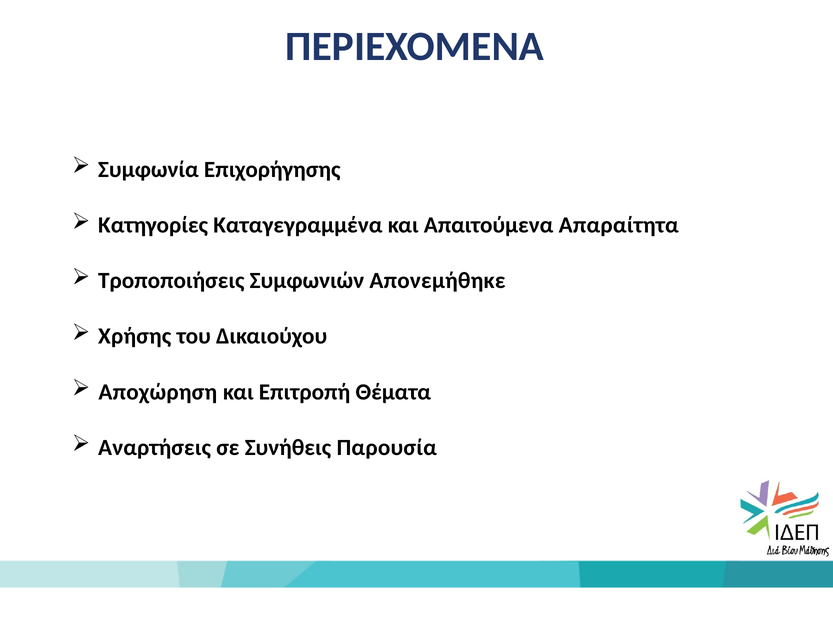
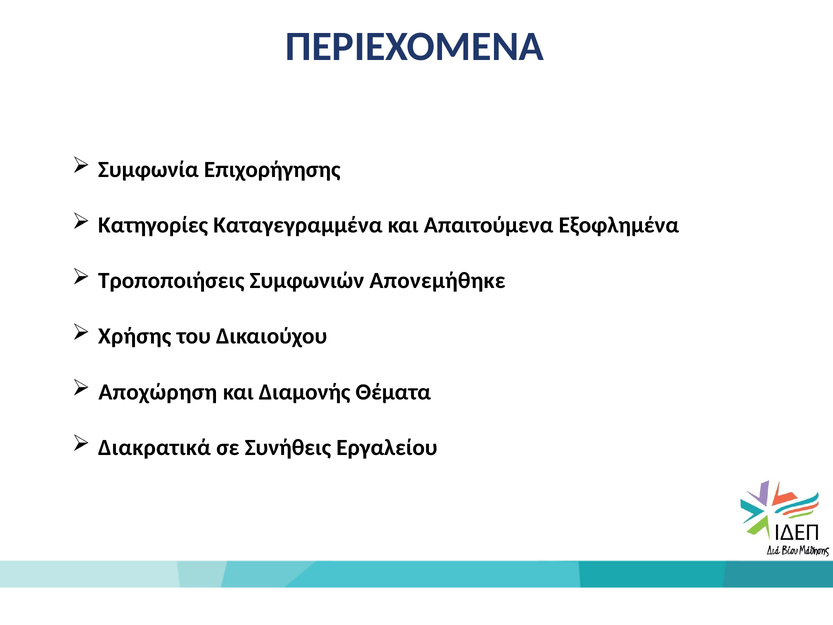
Απαραίτητα: Απαραίτητα -> Εξοφλημένα (619, 225)
Επιτροπή: Επιτροπή -> Διαμονής (305, 392)
Αναρτήσεις: Αναρτήσεις -> Διακρατικά (154, 447)
Παρουσία: Παρουσία -> Εργαλείου (387, 447)
